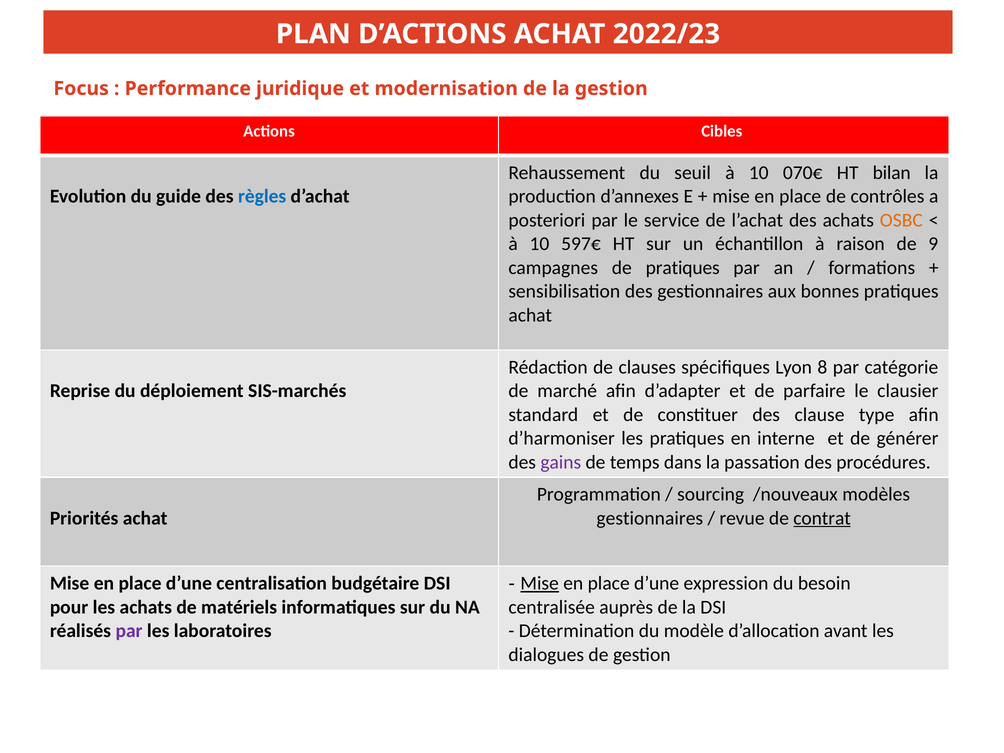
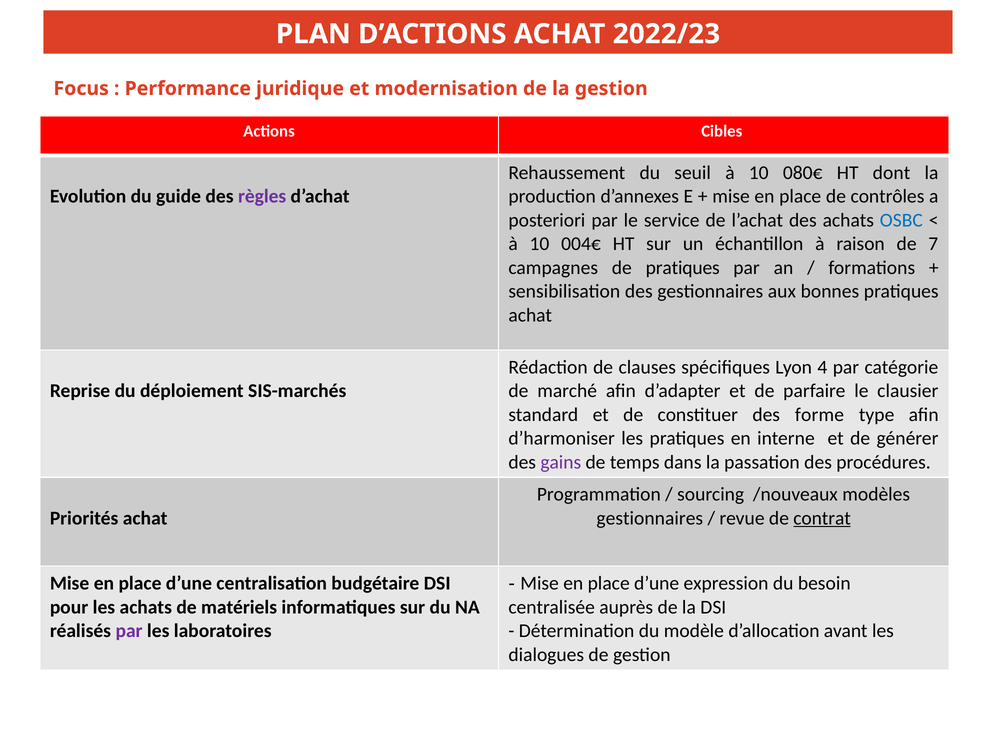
070€: 070€ -> 080€ (803, 173)
bilan: bilan -> dont (892, 173)
règles colour: blue -> purple (262, 196)
OSBC colour: orange -> blue (901, 220)
597€: 597€ -> 004€ (581, 244)
9: 9 -> 7 (933, 244)
8: 8 -> 4 (822, 367)
clause: clause -> forme (819, 415)
Mise underline: present -> none (540, 583)
